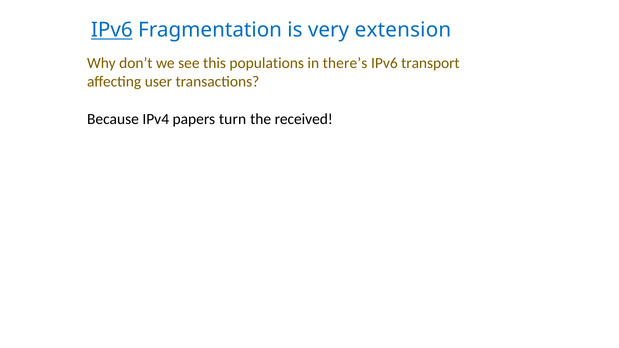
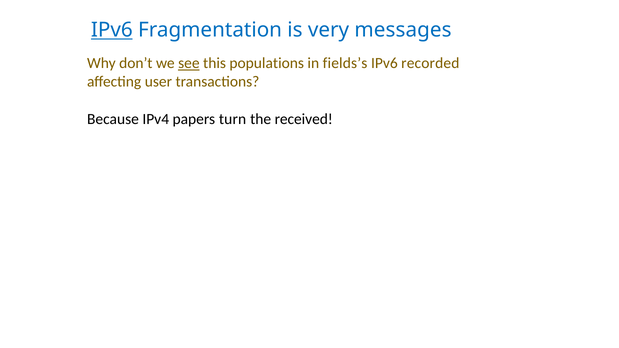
extension: extension -> messages (403, 30)
see underline: none -> present (189, 63)
there’s: there’s -> fields’s (345, 63)
transport: transport -> recorded (430, 63)
